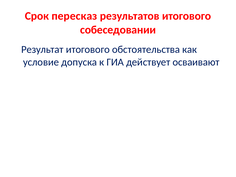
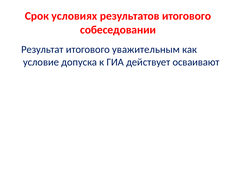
пересказ: пересказ -> условиях (74, 16)
обстоятельства: обстоятельства -> уважительным (146, 50)
